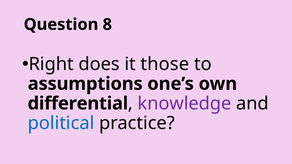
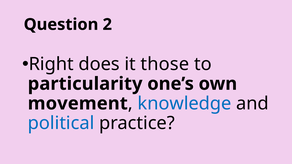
8: 8 -> 2 (107, 25)
assumptions: assumptions -> particularity (85, 84)
knowledge colour: purple -> blue (184, 104)
differential: differential -> movement (78, 104)
